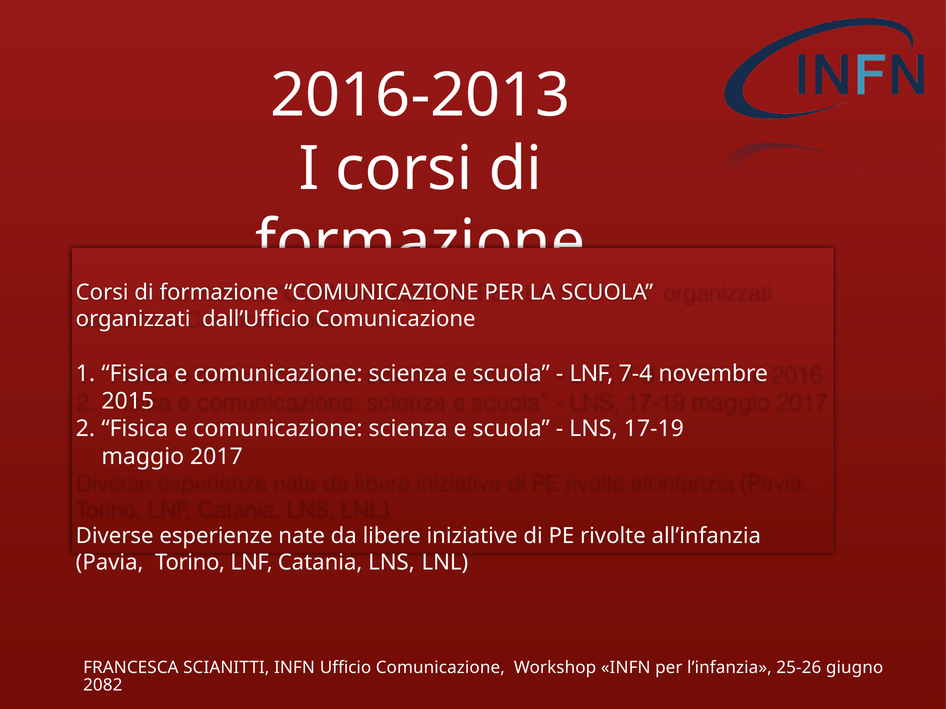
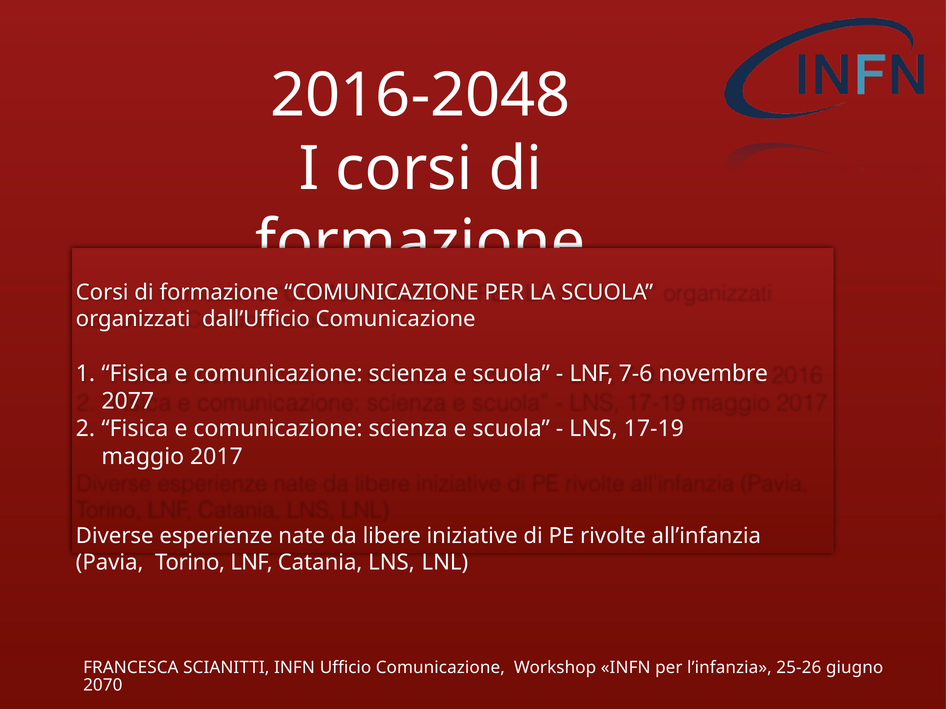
2016-2013: 2016-2013 -> 2016-2048 (420, 96)
7-4: 7-4 -> 7-6 (636, 374)
2015: 2015 -> 2077 (128, 401)
2082: 2082 -> 2070 (103, 686)
